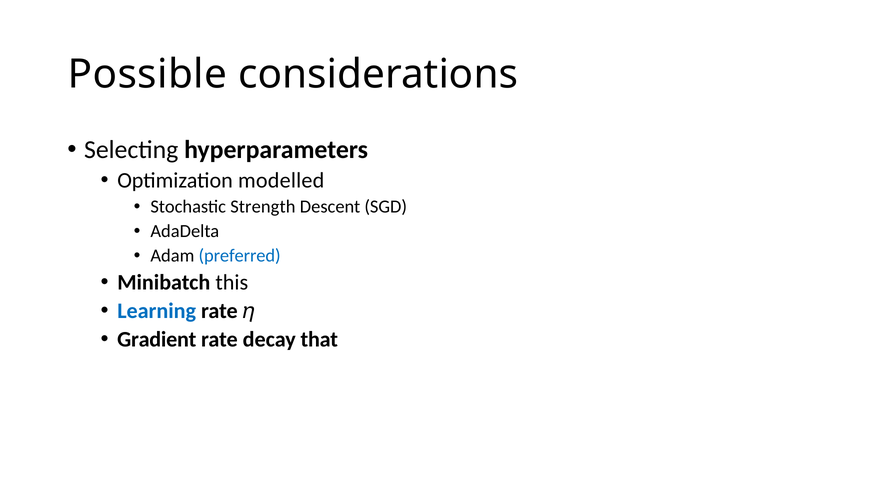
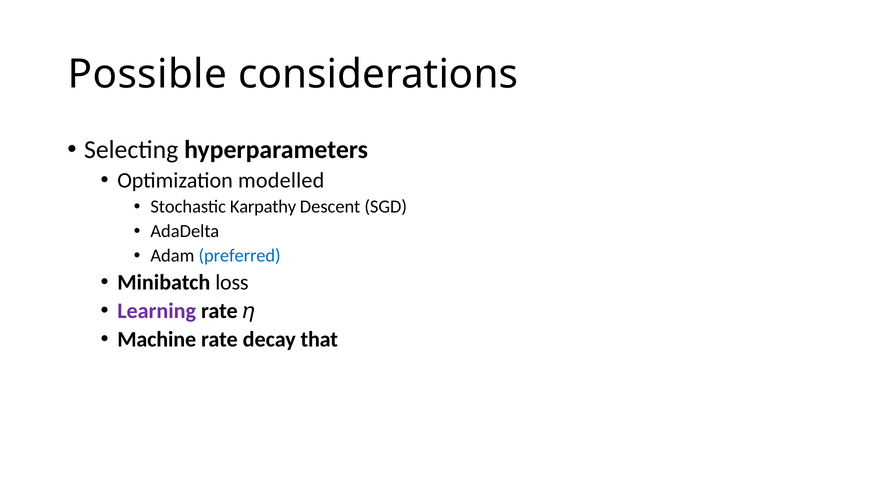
Strength: Strength -> Karpathy (263, 207)
this: this -> loss (232, 282)
Learning colour: blue -> purple (157, 311)
Gradient: Gradient -> Machine (157, 339)
